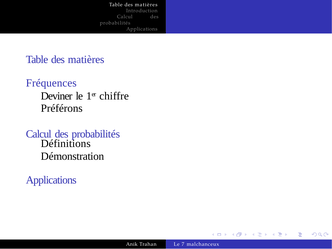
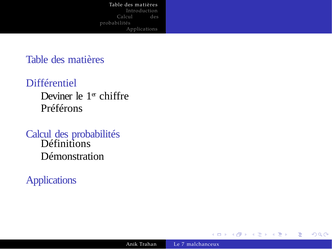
Fréquences: Fréquences -> Différentiel (51, 83)
